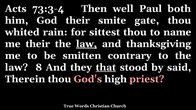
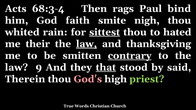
73:3-4: 73:3-4 -> 68:3-4 (48, 9)
well: well -> rags (123, 9)
both: both -> bind (179, 9)
God their: their -> faith (78, 20)
gate: gate -> nigh (147, 20)
sittest underline: none -> present (105, 32)
name: name -> hated (177, 32)
contrary underline: none -> present (130, 56)
8: 8 -> 9 (39, 67)
priest colour: pink -> light green (147, 79)
